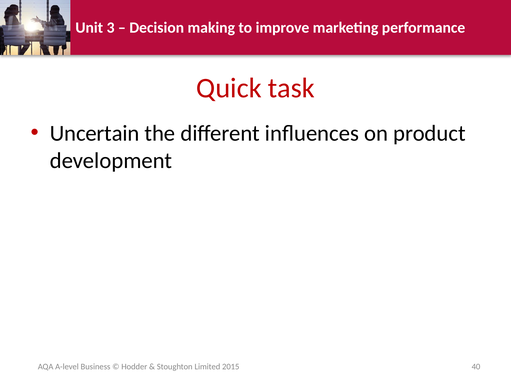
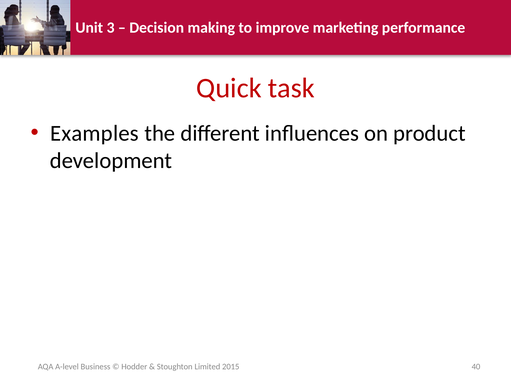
Uncertain: Uncertain -> Examples (94, 133)
